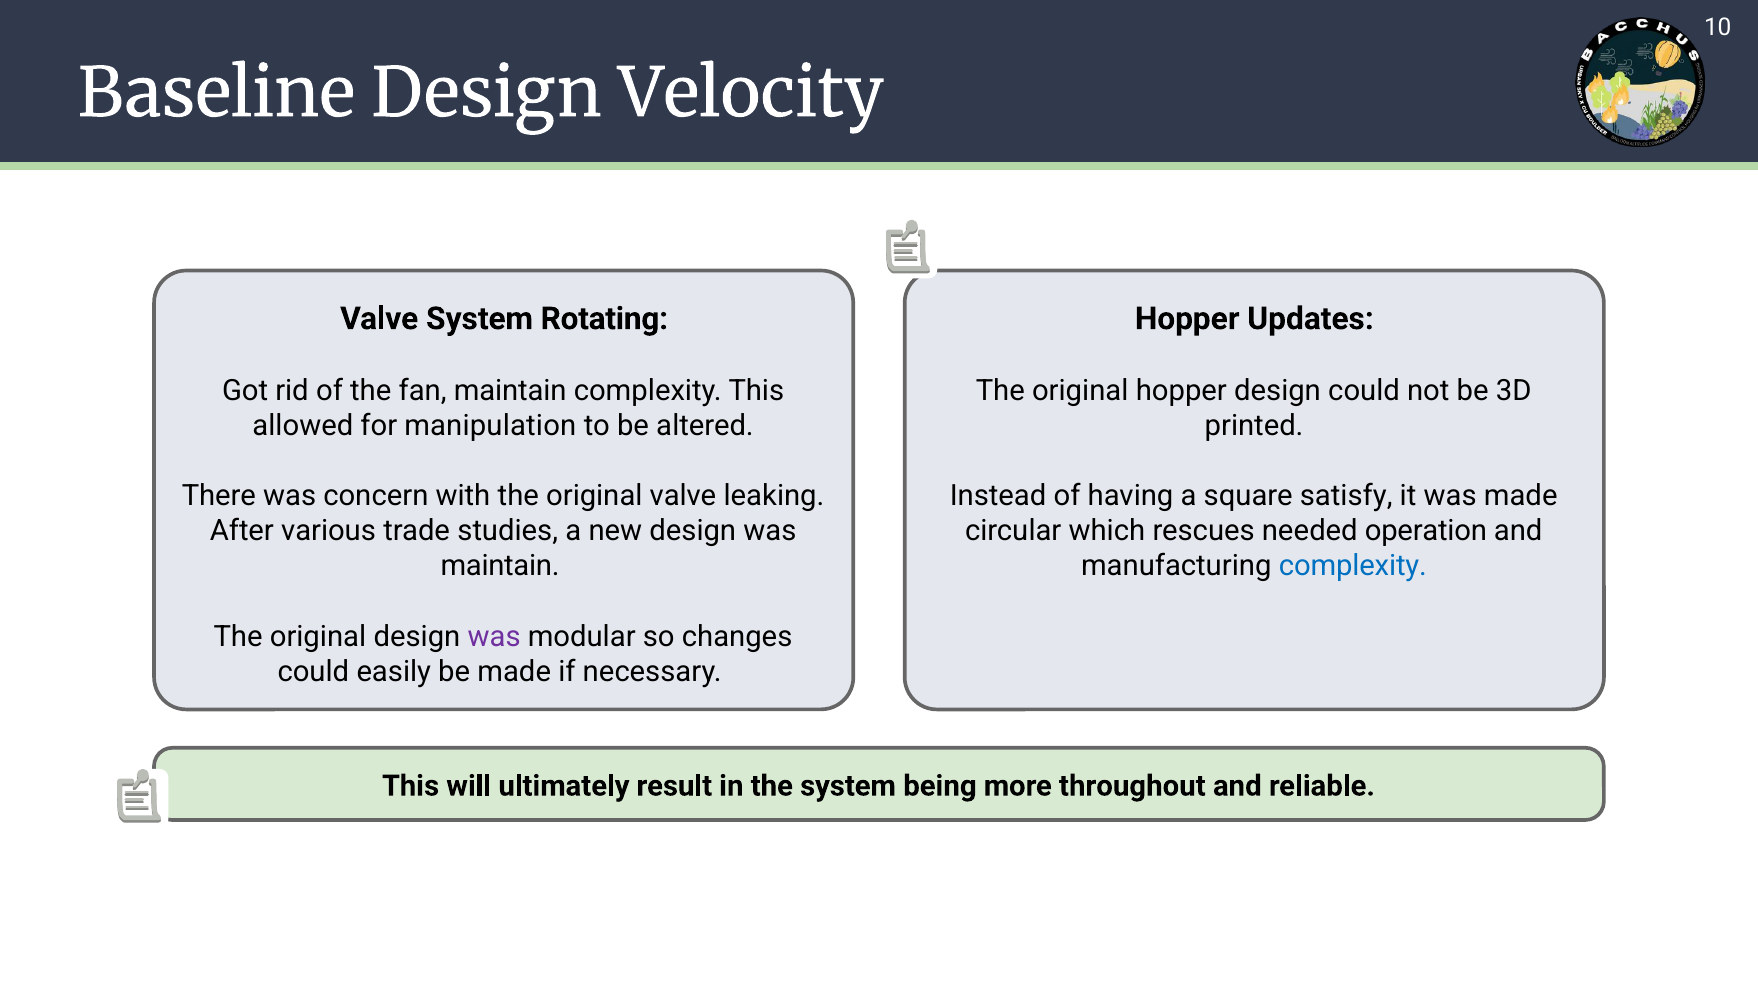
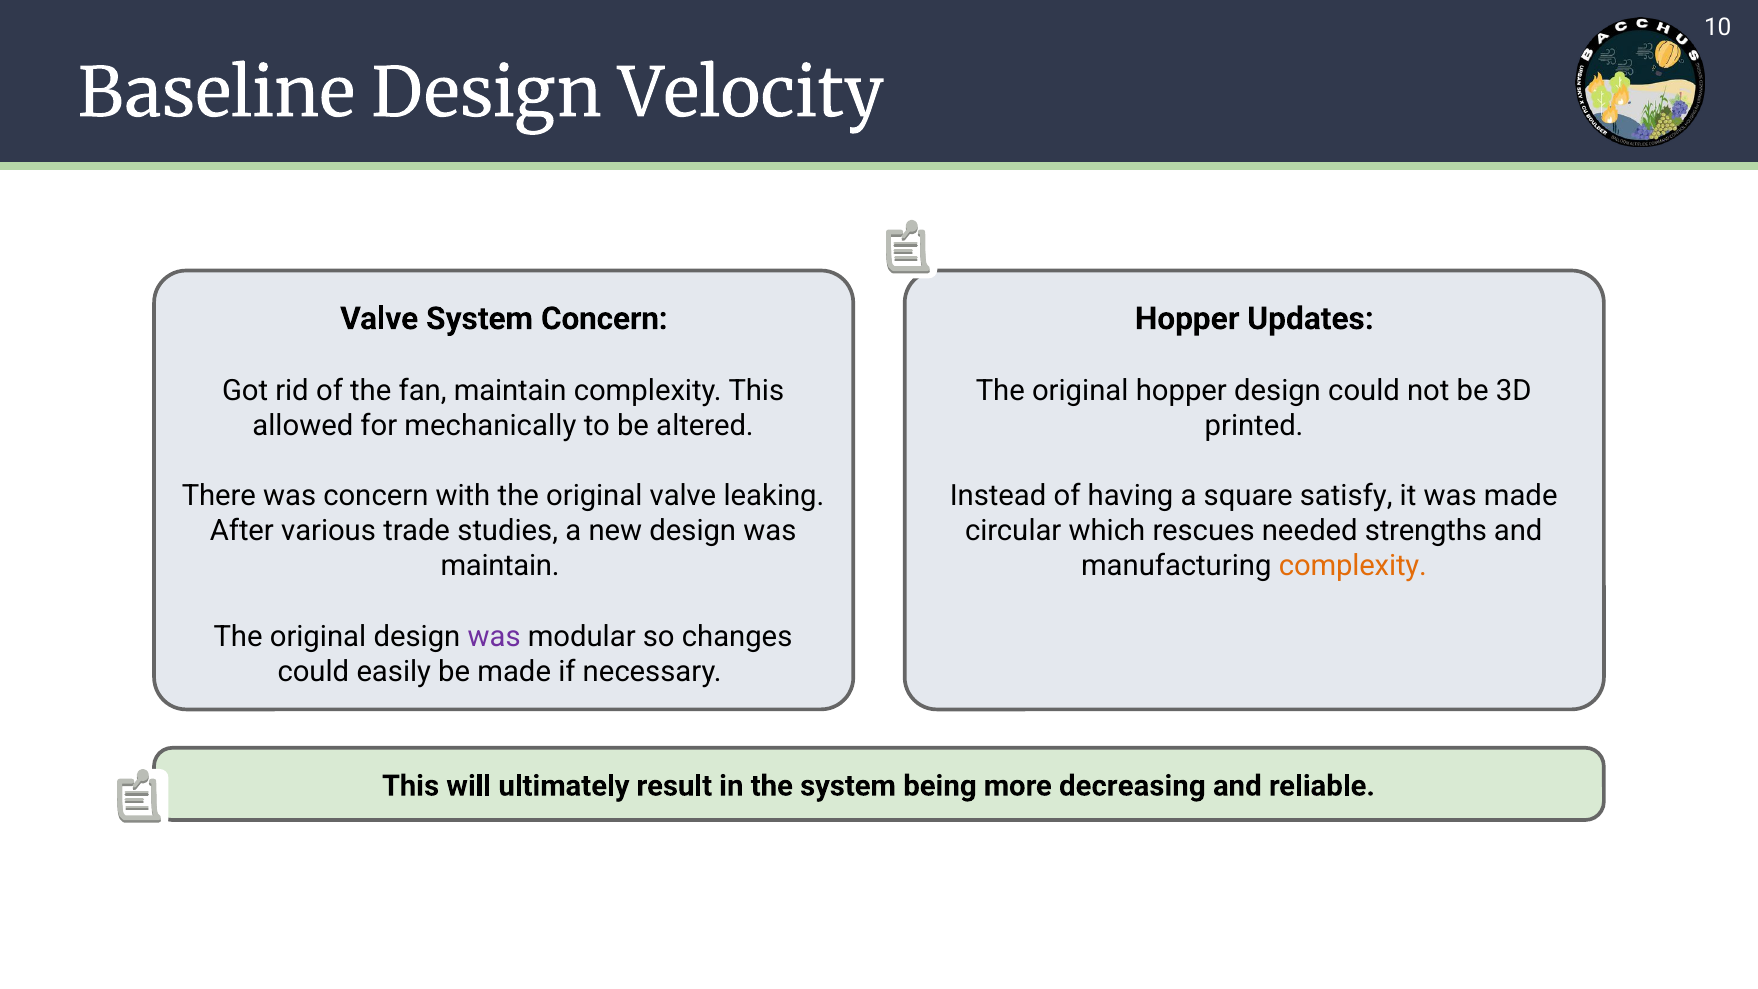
System Rotating: Rotating -> Concern (604, 319)
manipulation: manipulation -> mechanically (490, 425)
operation: operation -> strengths (1426, 531)
complexity colour: blue -> orange (1353, 566)
throughout: throughout -> decreasing (1132, 786)
